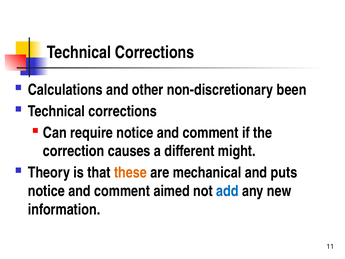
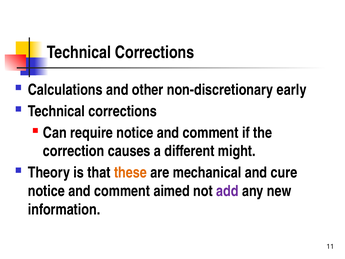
been: been -> early (292, 90)
puts: puts -> cure (284, 172)
add colour: blue -> purple (227, 191)
